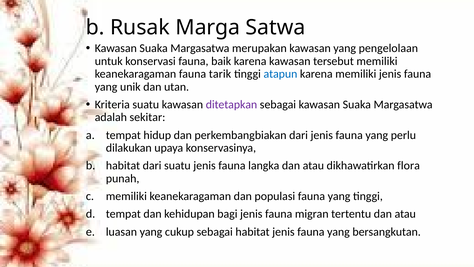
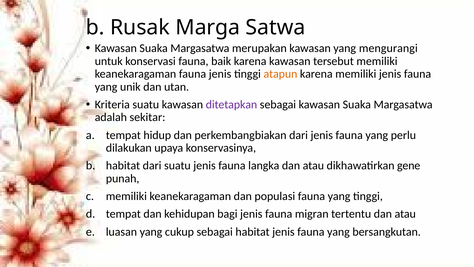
pengelolaan: pengelolaan -> mengurangi (388, 48)
fauna tarik: tarik -> jenis (220, 74)
atapun colour: blue -> orange (280, 74)
flora: flora -> gene (409, 165)
